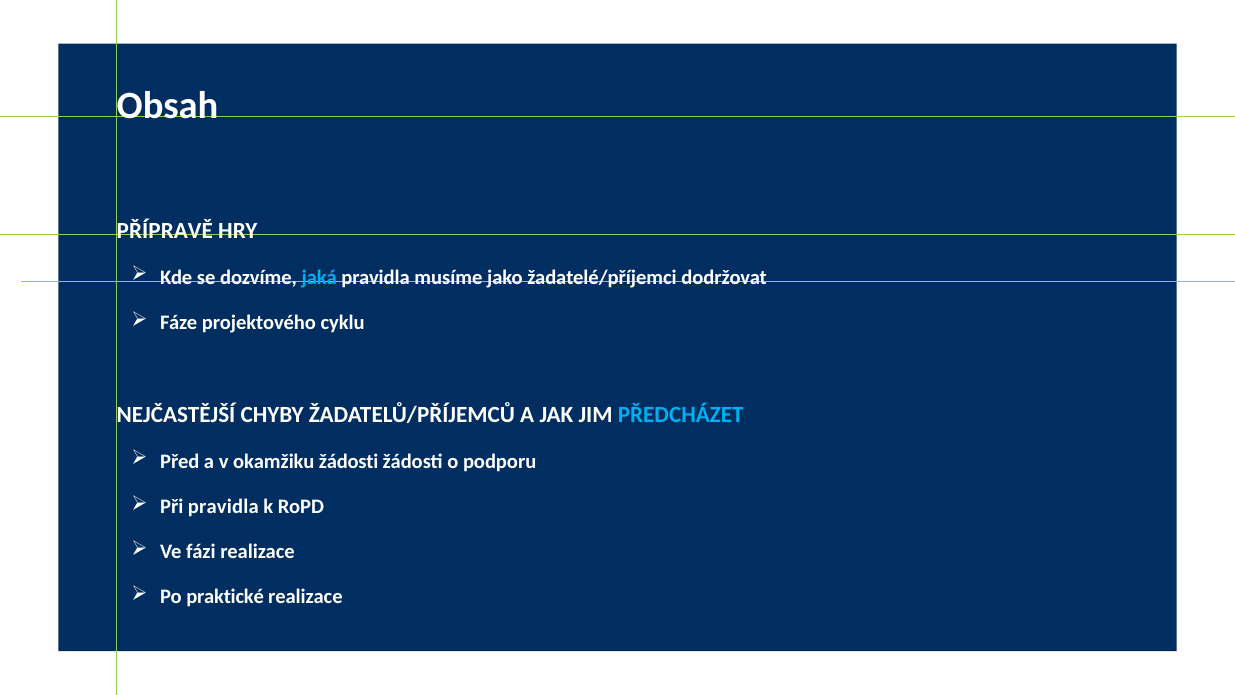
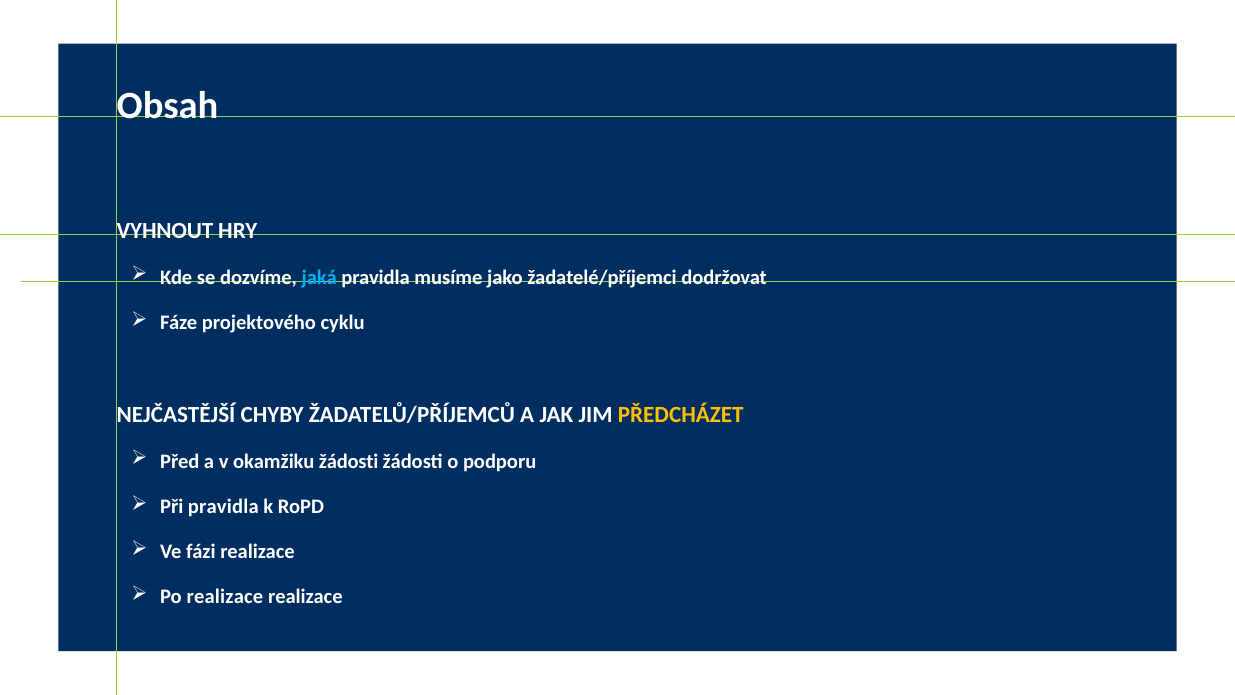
PŘÍPRAVĚ: PŘÍPRAVĚ -> VYHNOUT (165, 231)
PŘEDCHÁZET colour: light blue -> yellow (681, 415)
Po praktické: praktické -> realizace (225, 597)
